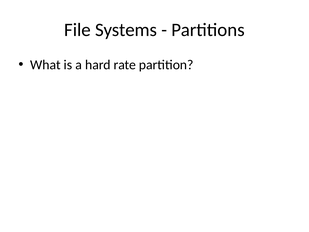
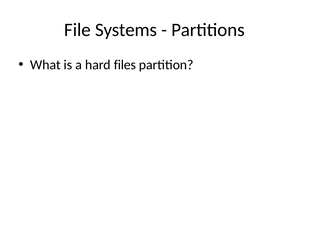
rate: rate -> files (125, 65)
